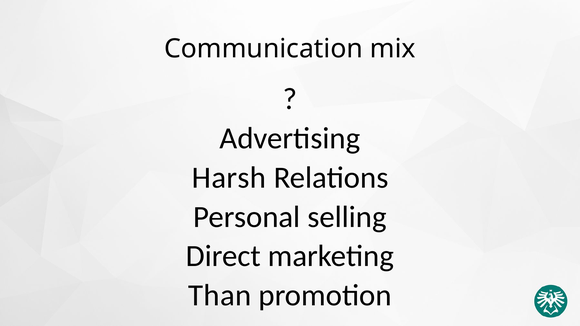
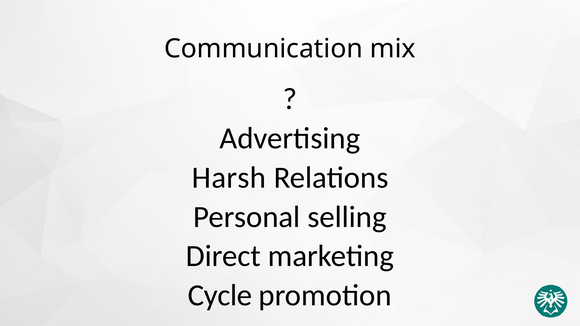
Than: Than -> Cycle (220, 296)
